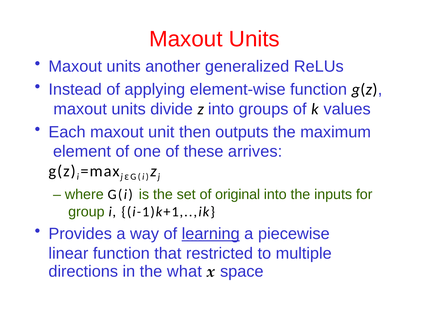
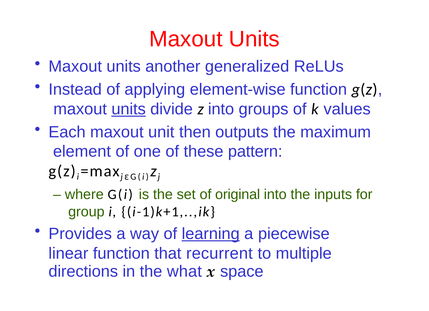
units underline: none -> present (129, 109)
arrives: arrives -> pattern (255, 152)
restricted: restricted -> recurrent (219, 254)
